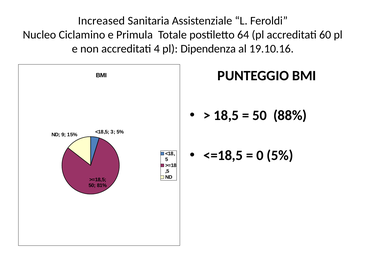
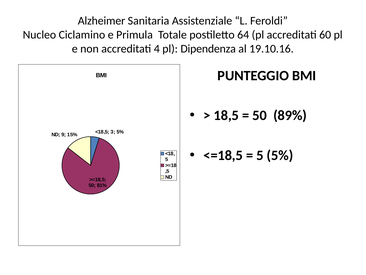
Increased: Increased -> Alzheimer (102, 21)
88%: 88% -> 89% (290, 115)
0: 0 -> 5 (260, 155)
